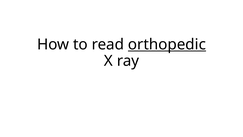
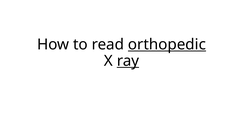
ray underline: none -> present (128, 61)
